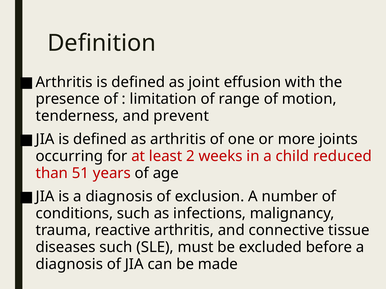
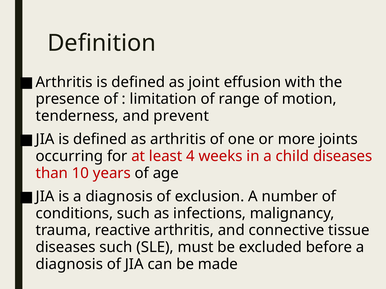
2: 2 -> 4 (190, 156)
child reduced: reduced -> diseases (343, 156)
51: 51 -> 10 (80, 173)
